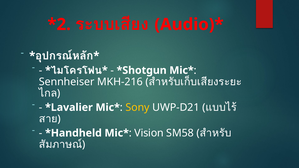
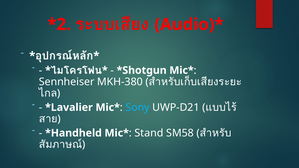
MKH-216: MKH-216 -> MKH-380 (120, 82)
Sony colour: yellow -> light blue (138, 108)
Vision: Vision -> Stand (149, 133)
